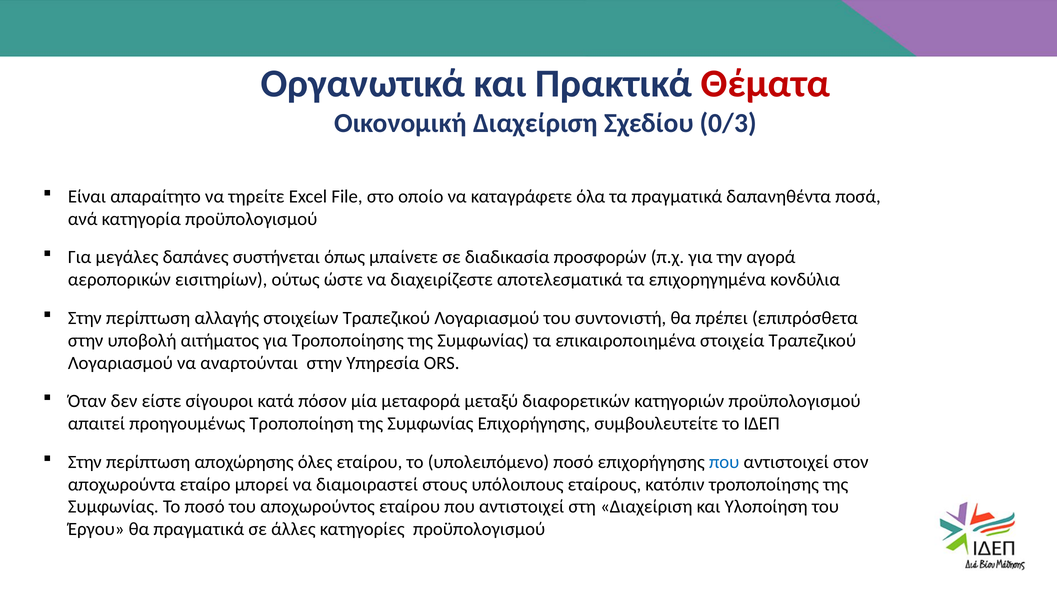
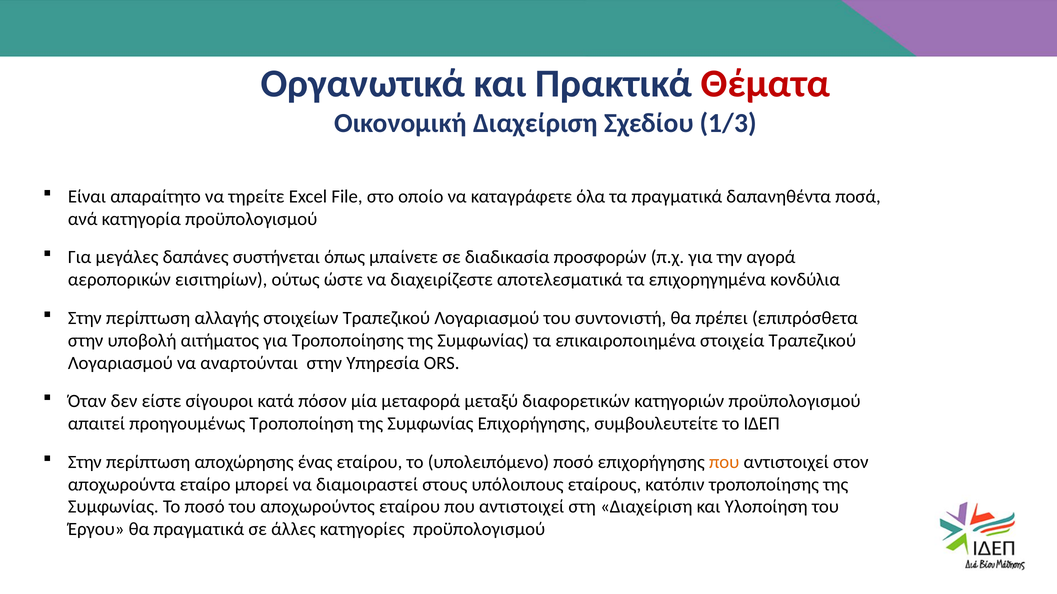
0/3: 0/3 -> 1/3 (728, 123)
όλες: όλες -> ένας (315, 462)
που colour: blue -> orange (724, 462)
